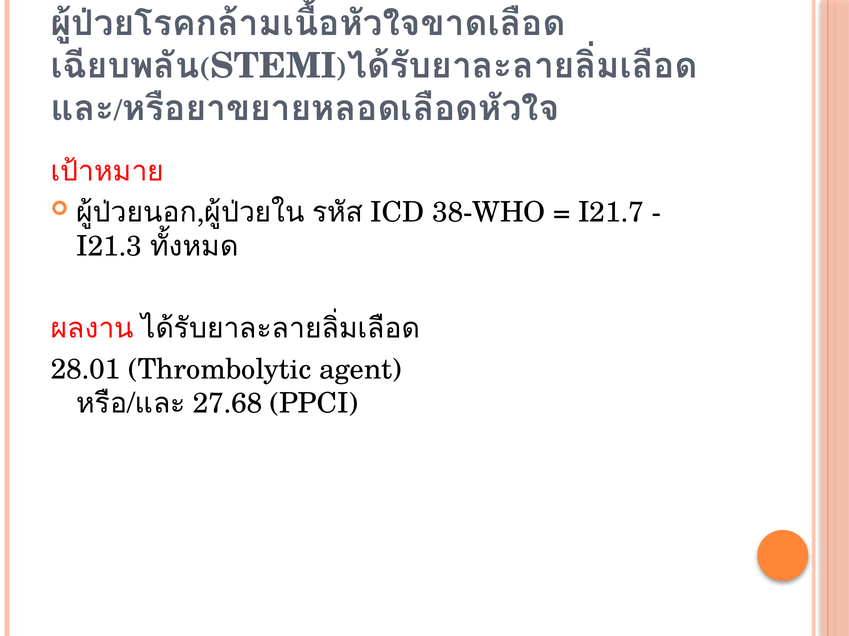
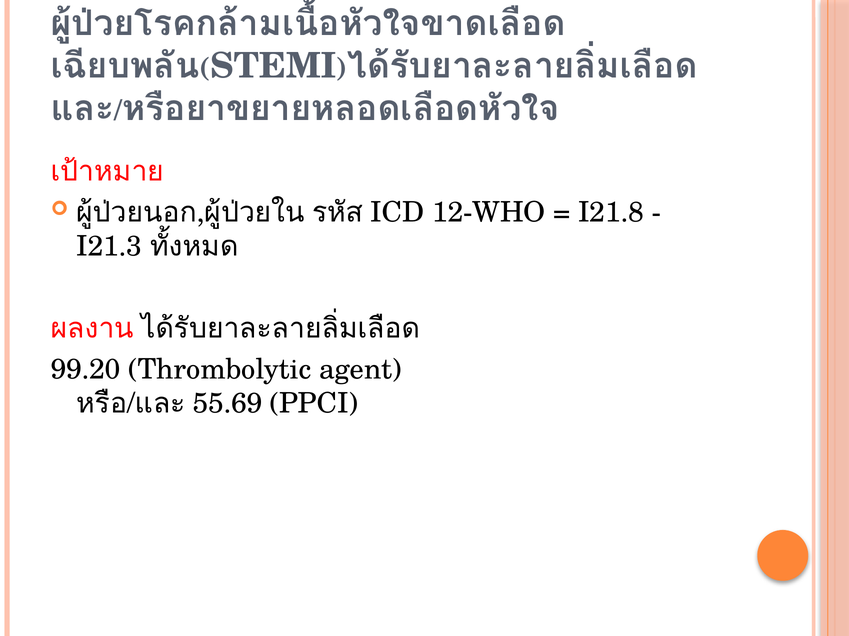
38-WHO: 38-WHO -> 12-WHO (489, 213)
I21.7: I21.7 -> I21.8 (611, 213)
28.01: 28.01 -> 99.20 (86, 370)
27.68: 27.68 -> 55.69 (228, 404)
